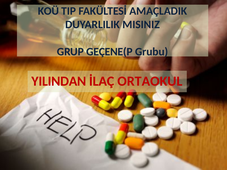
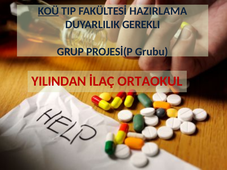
KOÜ underline: none -> present (48, 11)
AMAÇLADIK: AMAÇLADIK -> HAZIRLAMA (158, 11)
MISINIZ: MISINIZ -> GEREKLI (141, 25)
GEÇENE(P: GEÇENE(P -> PROJESİ(P (109, 52)
